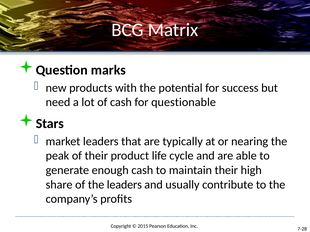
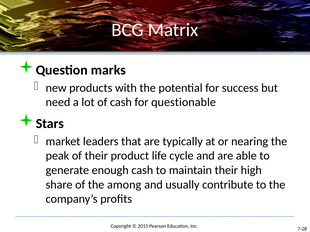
the leaders: leaders -> among (124, 185)
